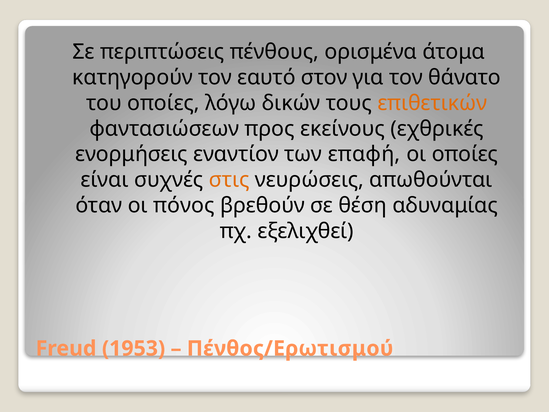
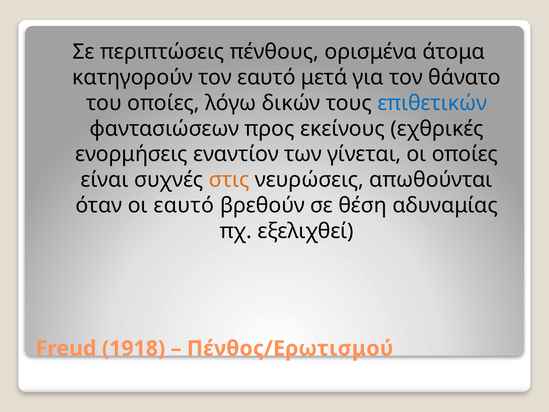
στον: στον -> μετά (324, 77)
επιθετικών colour: orange -> blue (432, 103)
επαφή: επαφή -> γίνεται (364, 154)
οι πόνος: πόνος -> εαυτό (184, 205)
1953: 1953 -> 1918 (134, 348)
